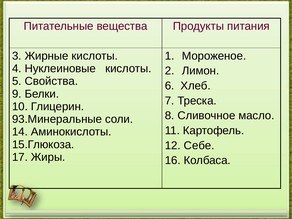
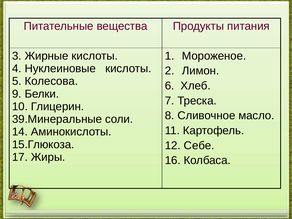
Свойства: Свойства -> Колесова (51, 81)
93.Минеральные: 93.Минеральные -> 39.Минеральные (57, 119)
